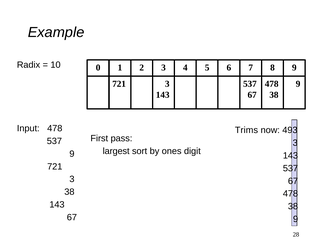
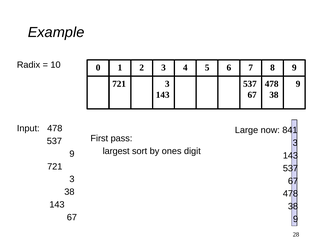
Trims: Trims -> Large (247, 130)
493: 493 -> 841 (290, 130)
